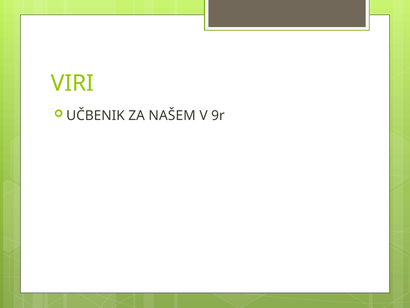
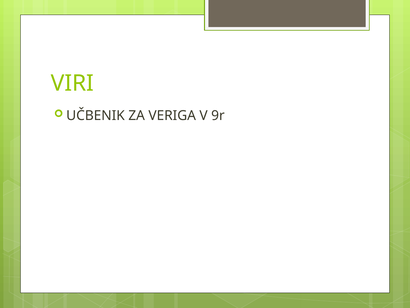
NAŠEM: NAŠEM -> VERIGA (172, 115)
